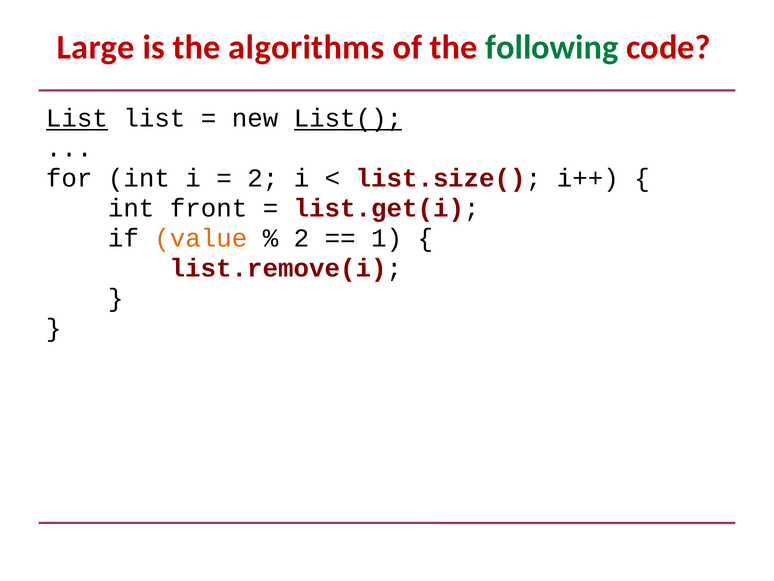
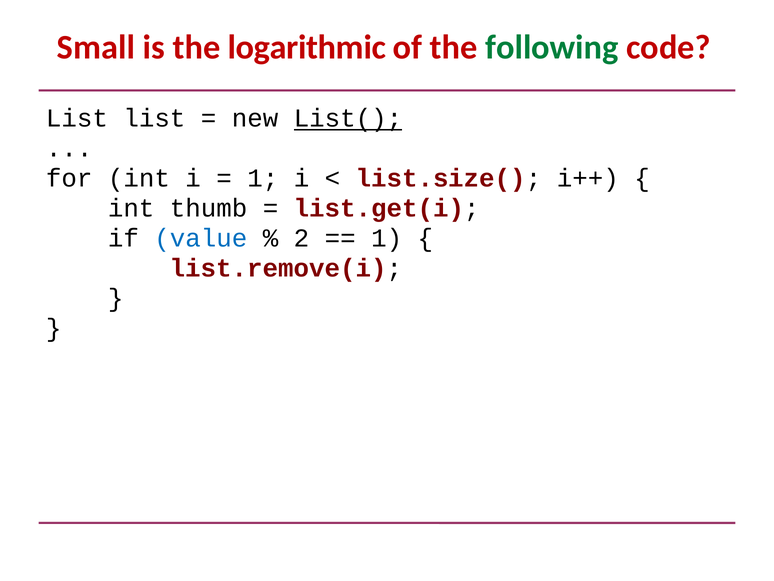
Large: Large -> Small (96, 48)
algorithms: algorithms -> logarithmic (307, 48)
List underline: present -> none (77, 118)
2: 2 -> 1 (263, 178)
front: front -> thumb (209, 208)
value colour: orange -> blue (201, 238)
